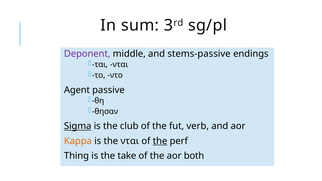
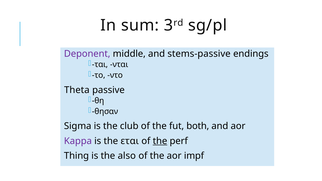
Agent: Agent -> Theta (77, 90)
Sigma underline: present -> none (78, 126)
verb: verb -> both (198, 126)
Kappa colour: orange -> purple (78, 141)
the νται: νται -> εται (130, 141)
take: take -> also (127, 156)
both: both -> impf (194, 156)
